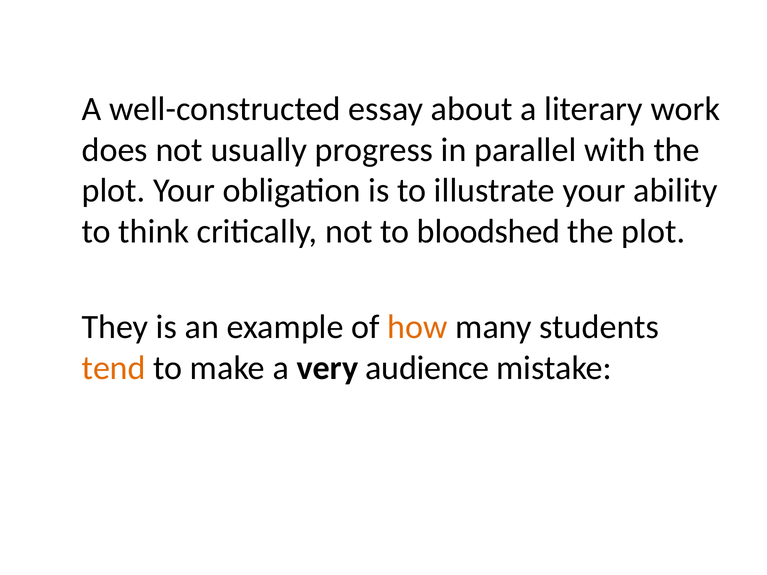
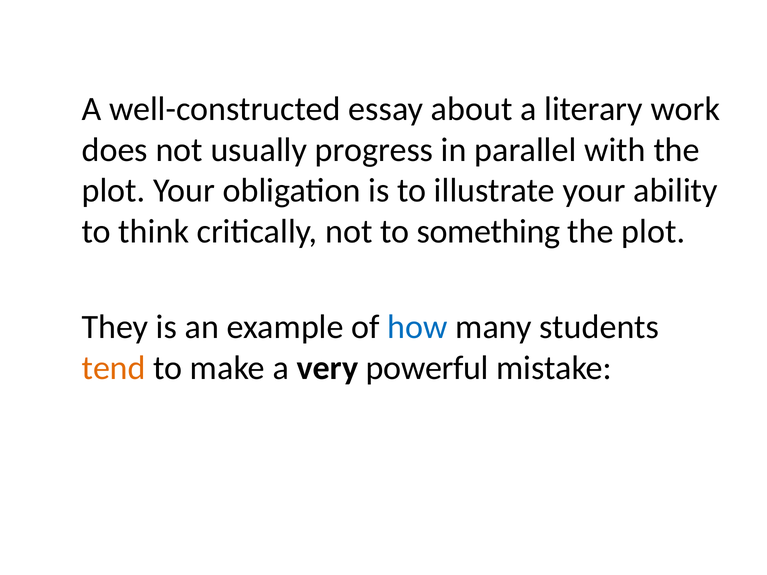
bloodshed: bloodshed -> something (489, 232)
how colour: orange -> blue (418, 327)
audience: audience -> powerful (427, 368)
